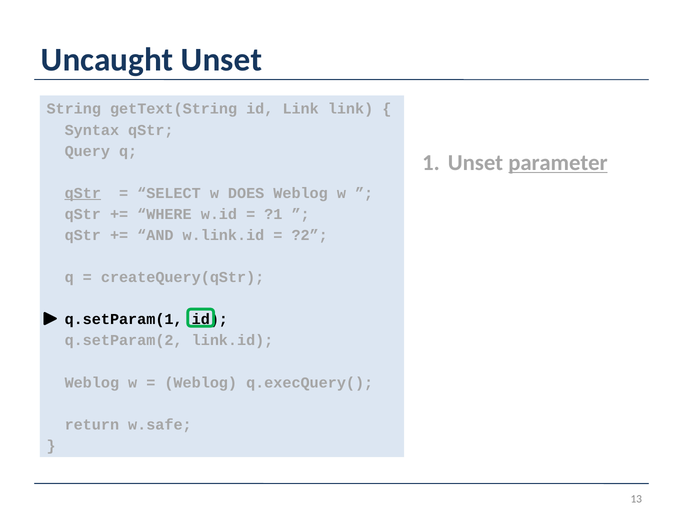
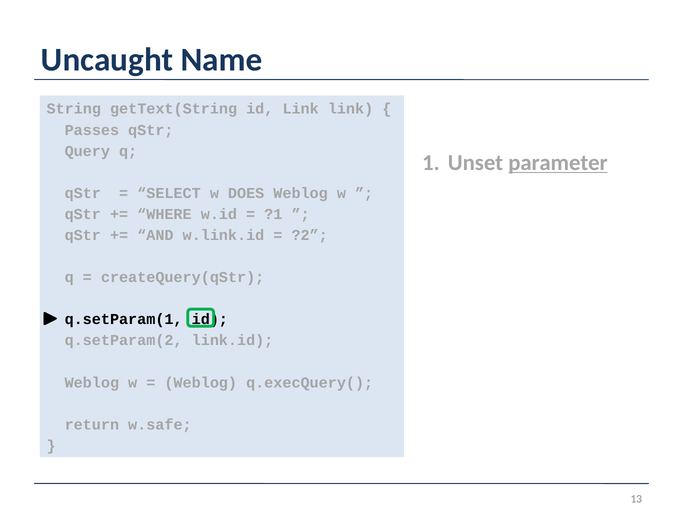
Uncaught Unset: Unset -> Name (222, 60)
Syntax: Syntax -> Passes (92, 130)
qStr underline: present -> none (83, 193)
